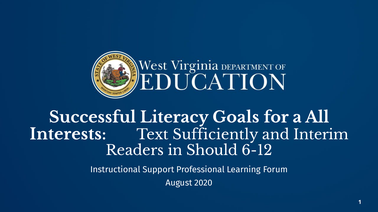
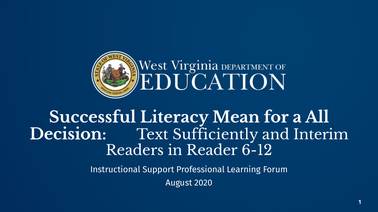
Goals: Goals -> Mean (236, 118)
Interests: Interests -> Decision (68, 135)
Should: Should -> Reader (212, 151)
